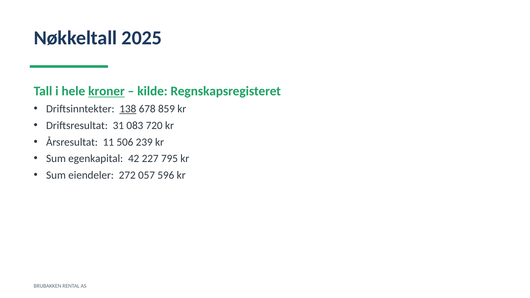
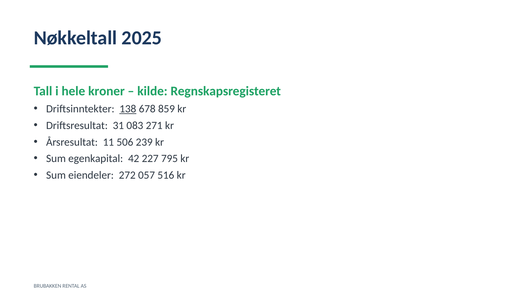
kroner underline: present -> none (106, 91)
720: 720 -> 271 (154, 126)
596: 596 -> 516 (166, 175)
